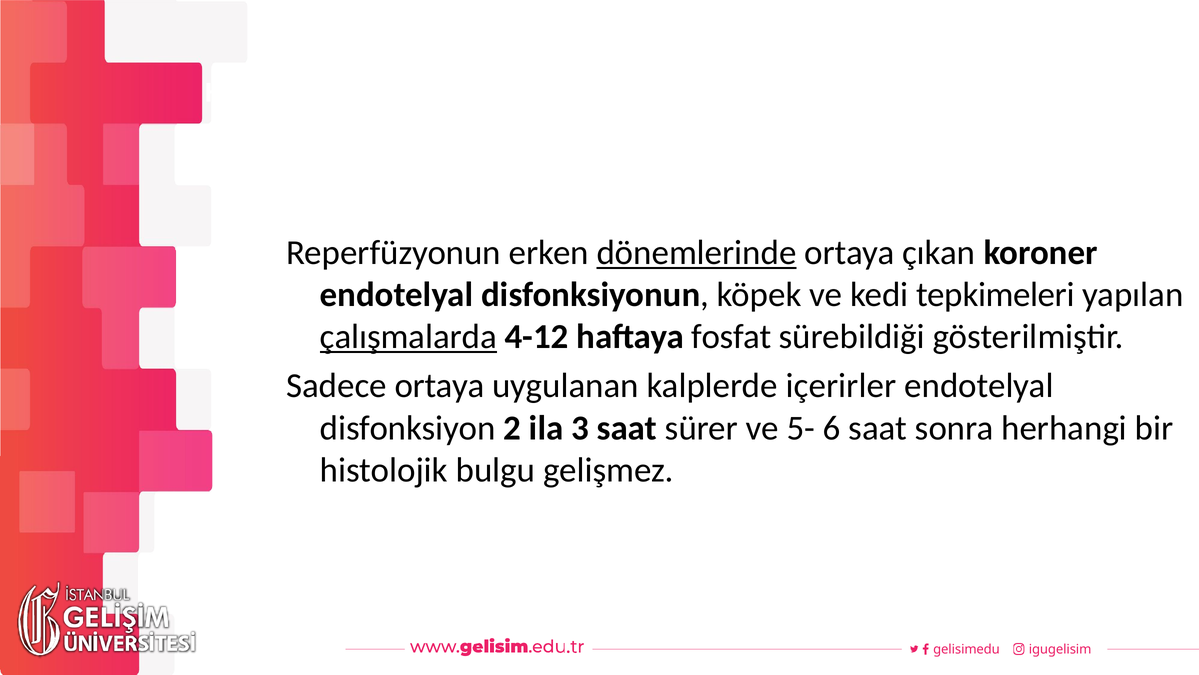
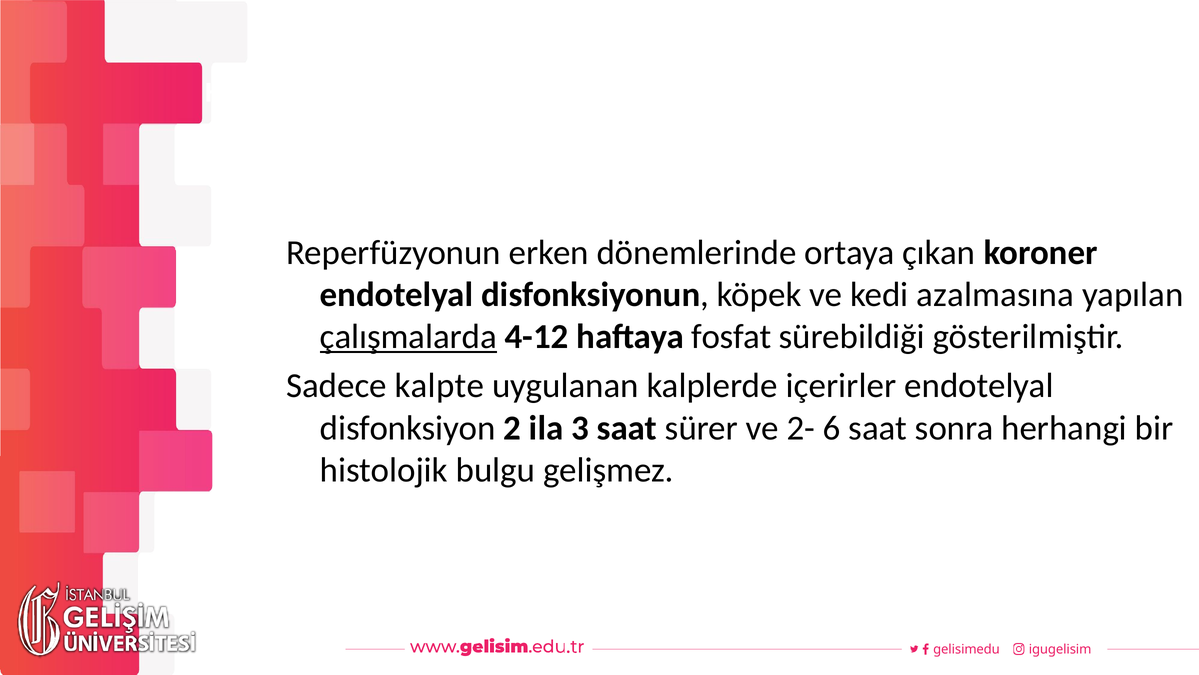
dönemlerinde underline: present -> none (697, 253)
tepkimeleri: tepkimeleri -> azalmasına (995, 295)
Sadece ortaya: ortaya -> kalpte (439, 386)
5-: 5- -> 2- (801, 428)
